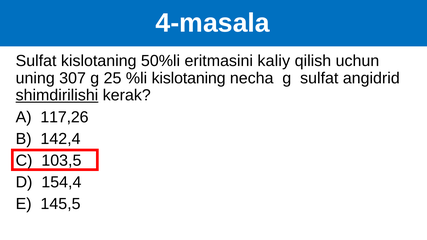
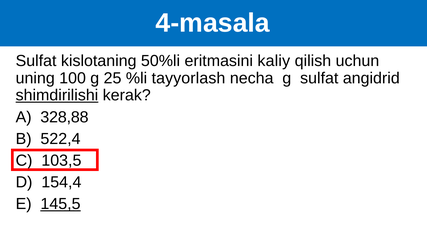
307: 307 -> 100 (73, 78)
%li kislotaning: kislotaning -> tayyorlash (189, 78)
117,26: 117,26 -> 328,88 (64, 117)
142,4: 142,4 -> 522,4 (61, 139)
145,5 underline: none -> present (61, 204)
